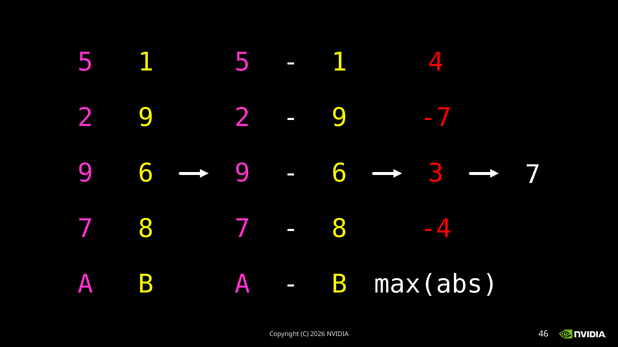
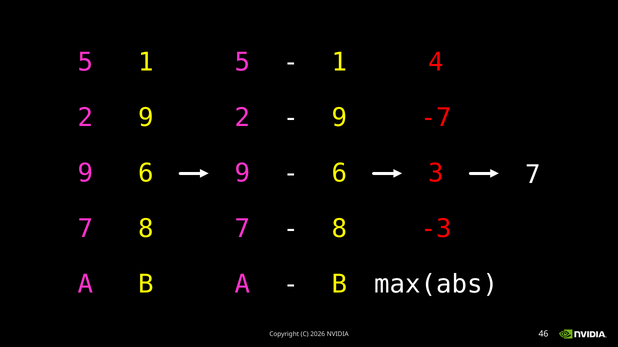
-4: -4 -> -3 (436, 229)
